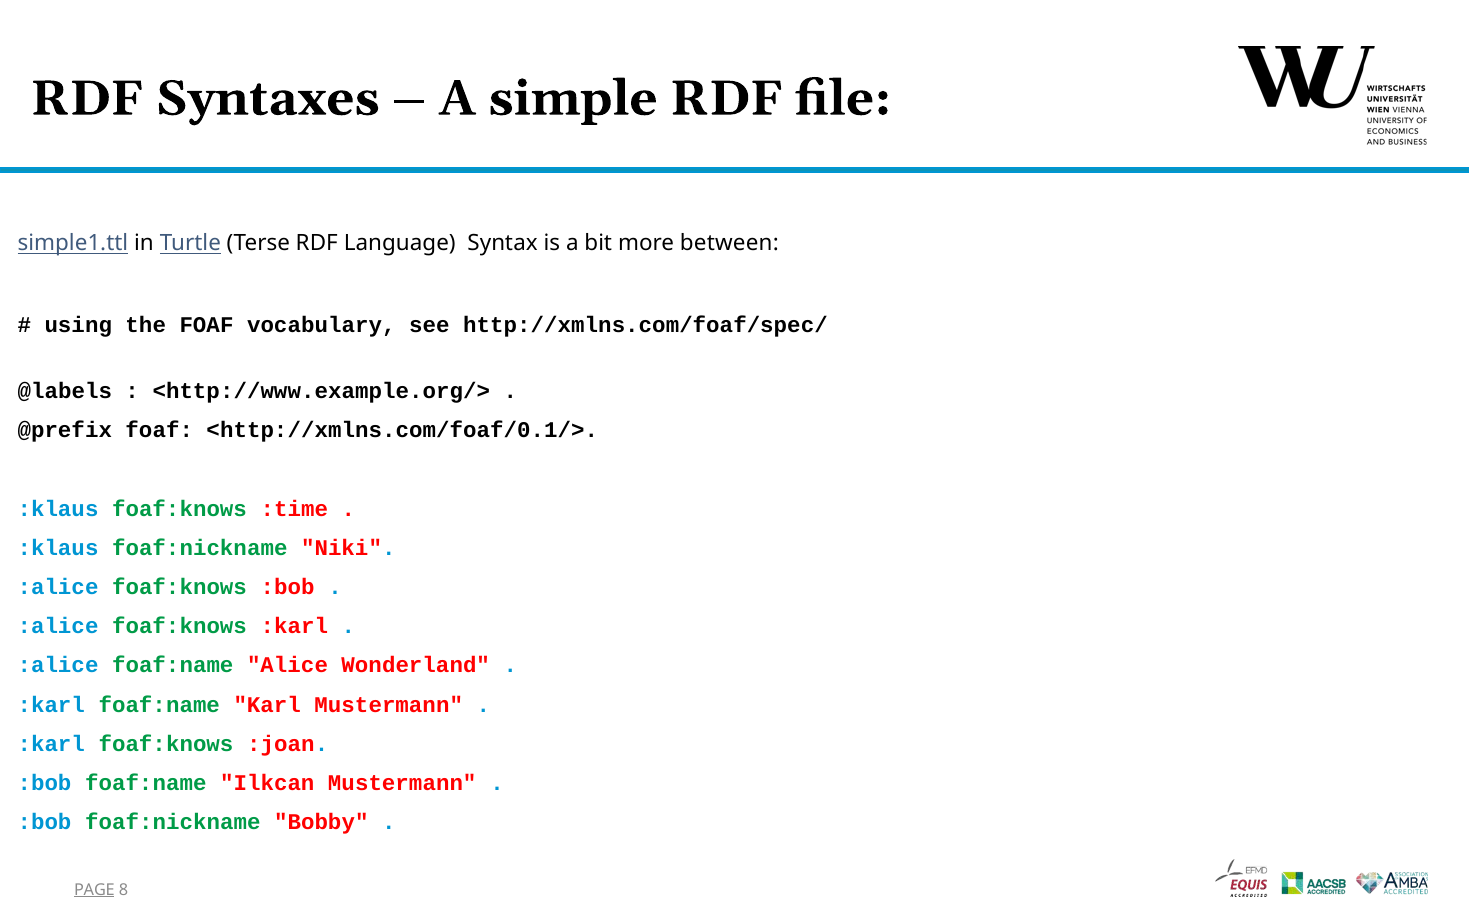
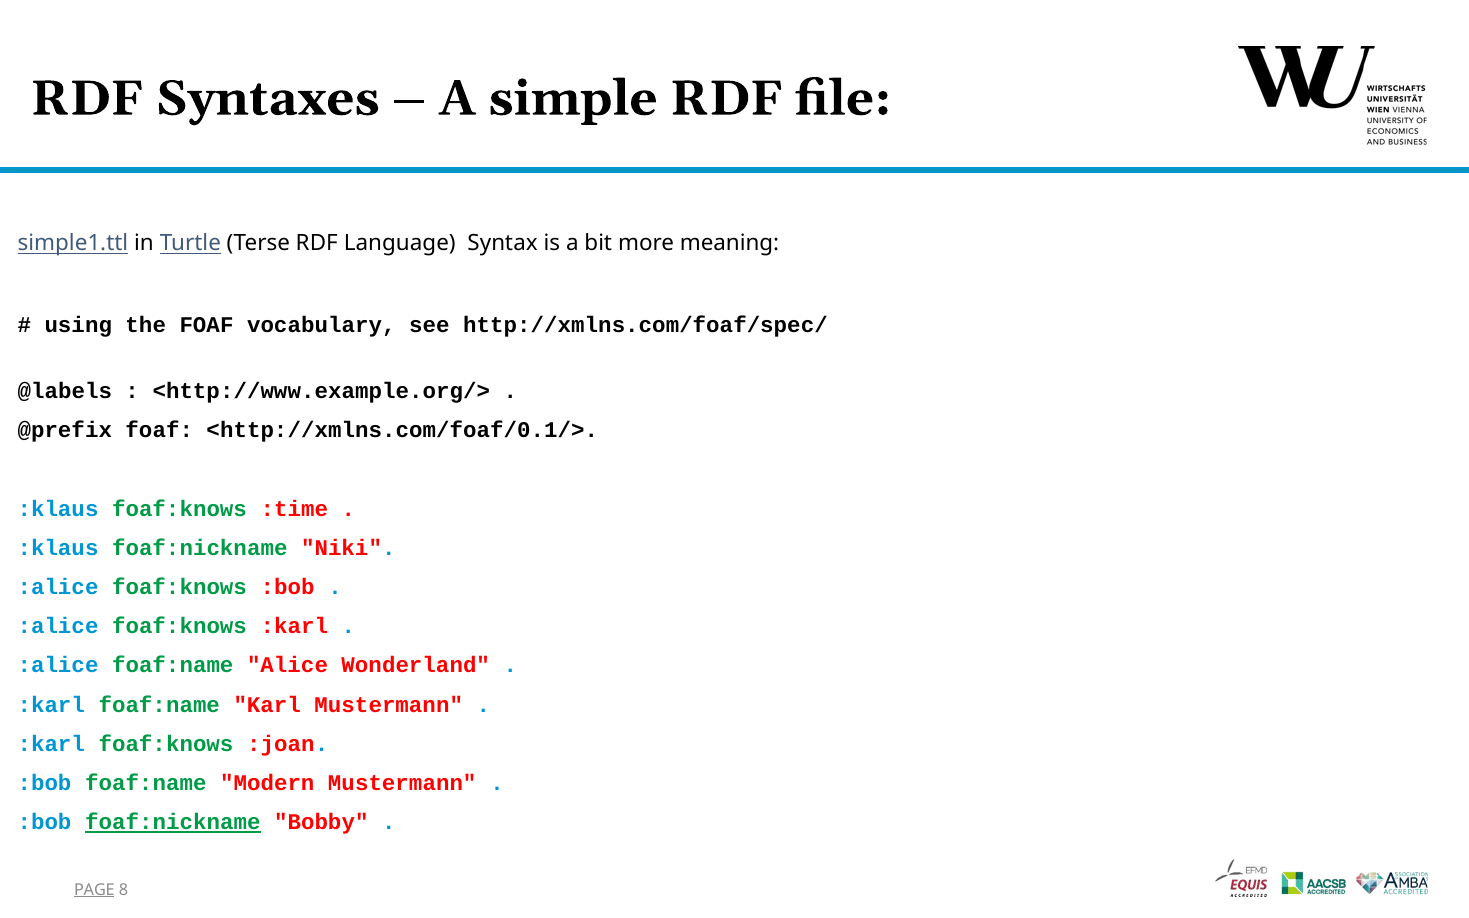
between: between -> meaning (730, 243)
Ilkcan: Ilkcan -> Modern (267, 783)
foaf:nickname underline: none -> present (173, 823)
